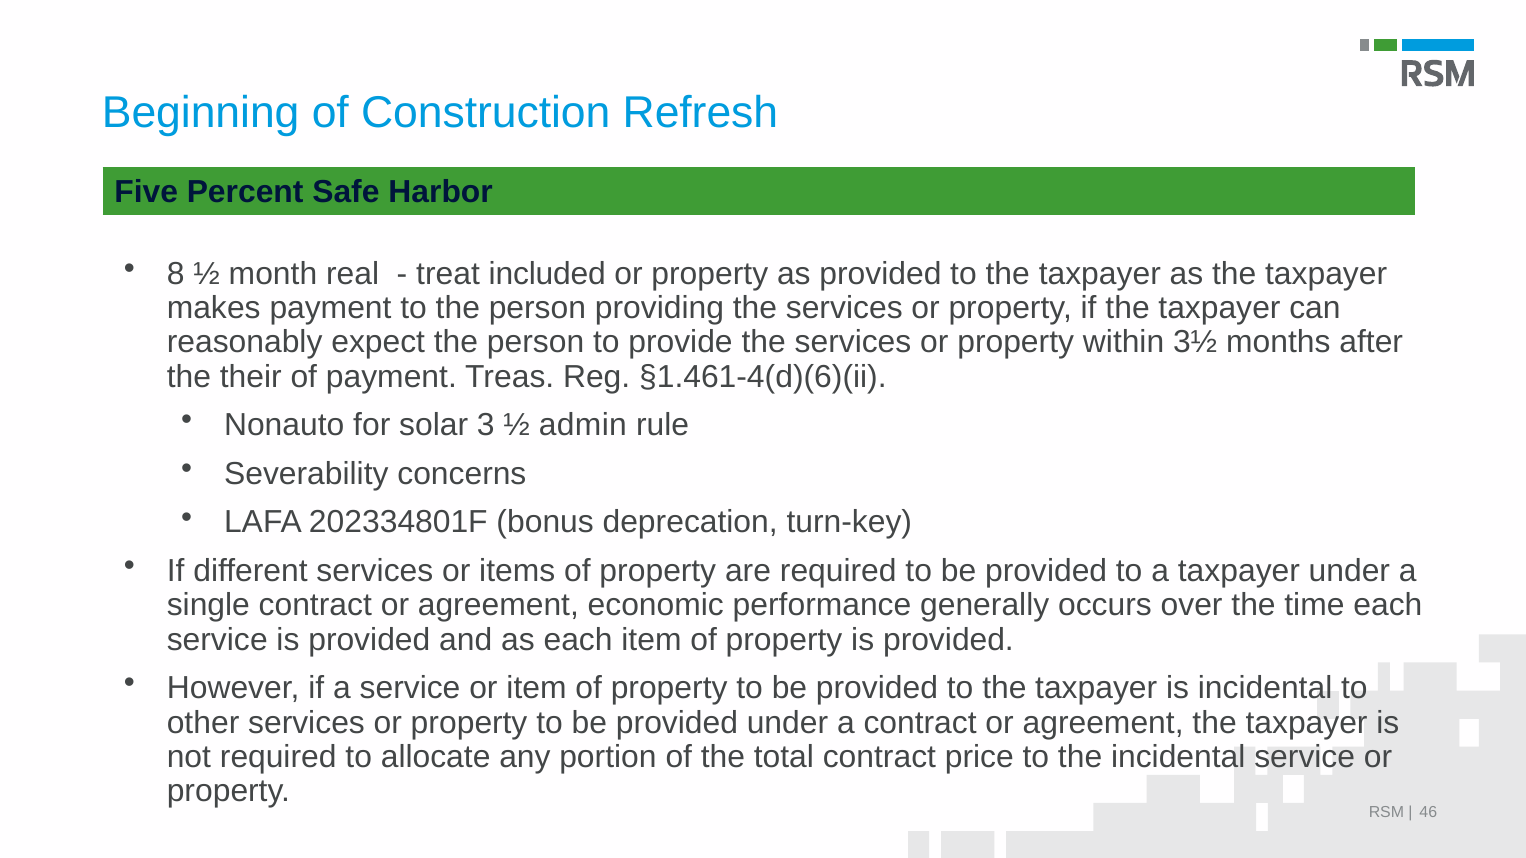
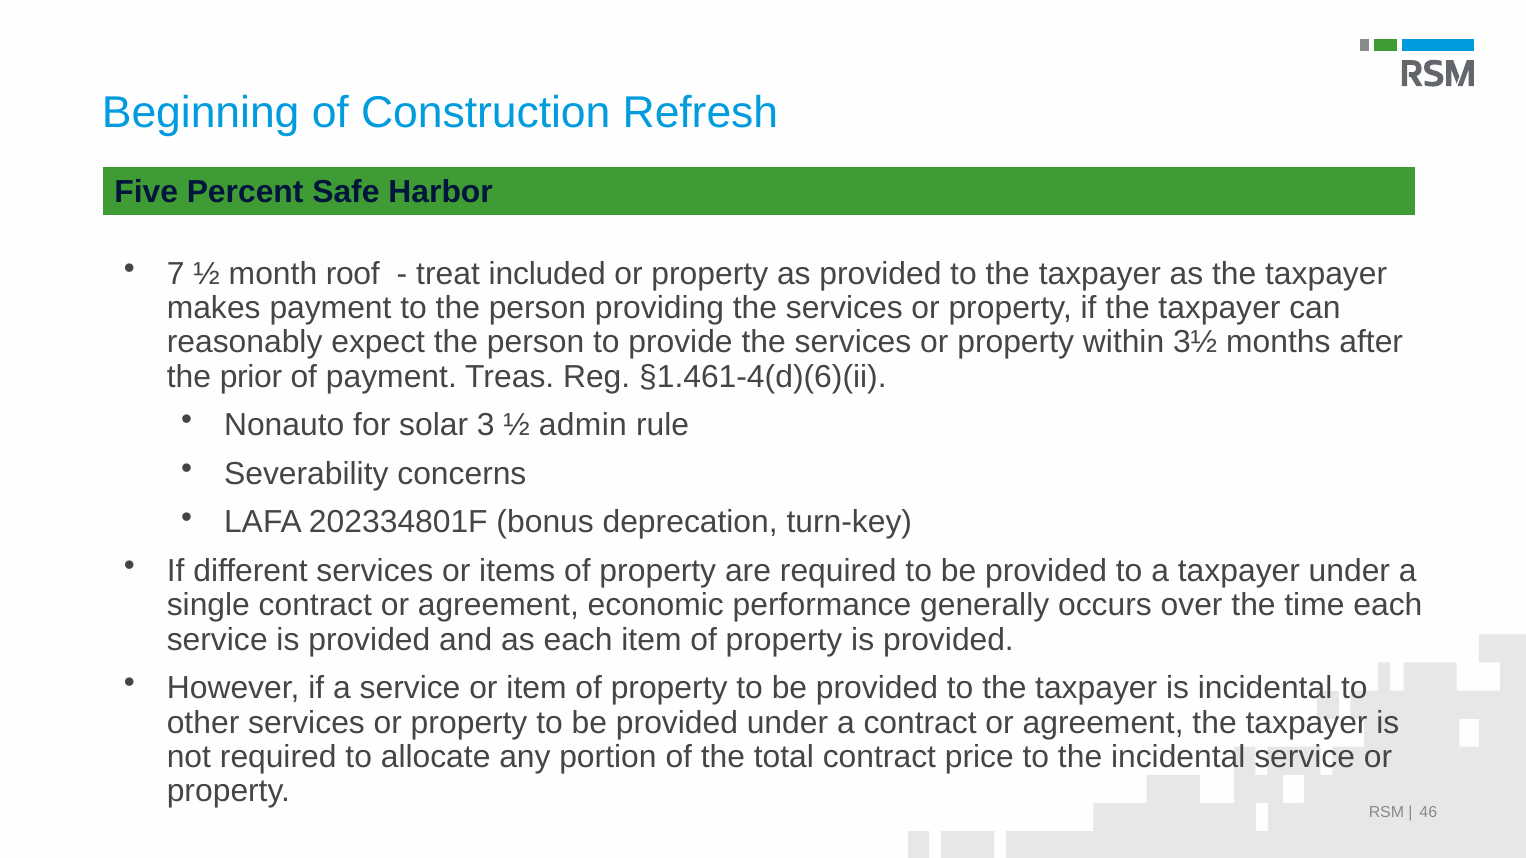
8: 8 -> 7 (176, 274)
real: real -> roof (353, 274)
their: their -> prior (251, 377)
